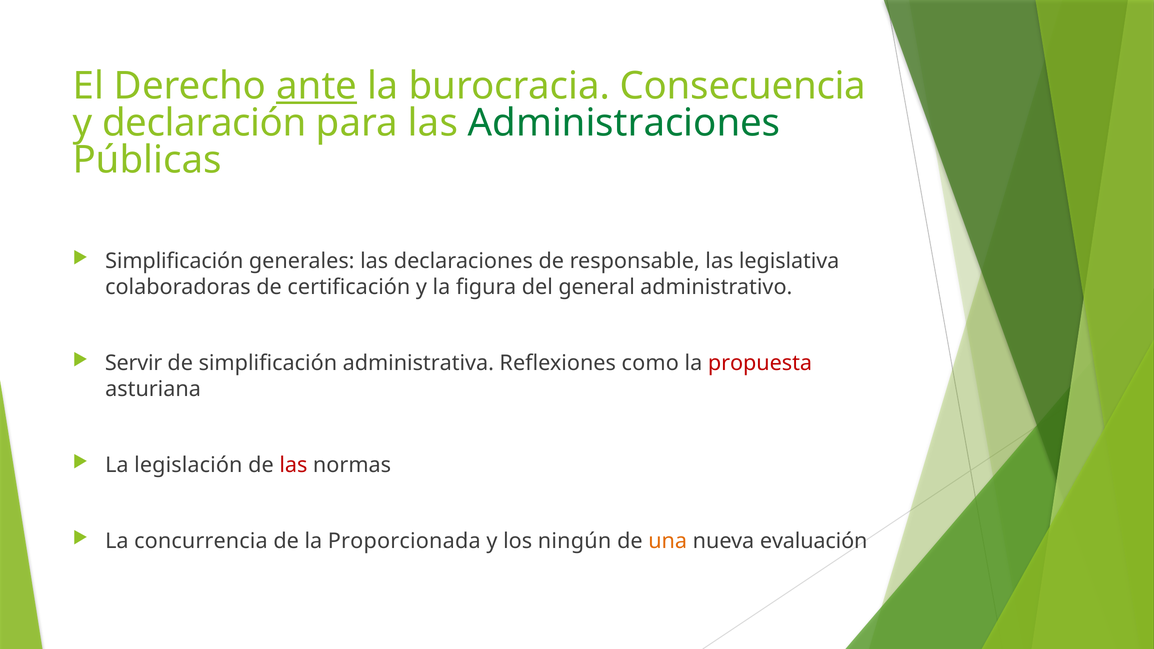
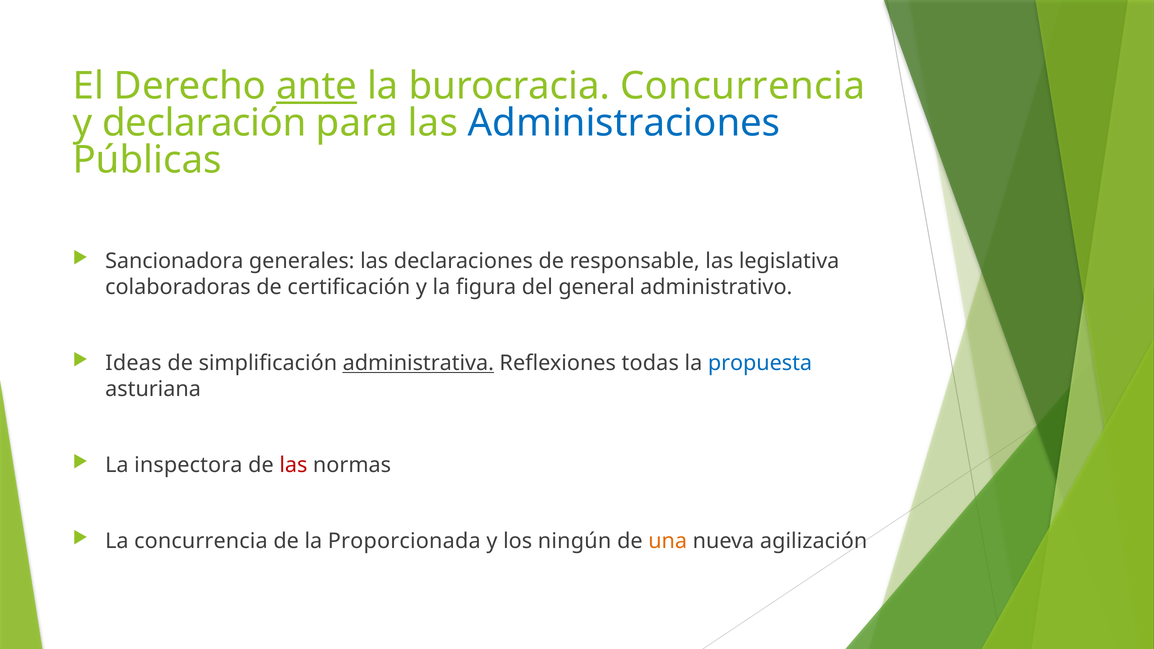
burocracia Consecuencia: Consecuencia -> Concurrencia (743, 86)
Administraciones colour: green -> blue (624, 123)
Simplificación: Simplificación -> Sancionadora (174, 261)
Servir: Servir -> Ideas (133, 363)
administrativa underline: none -> present (418, 363)
como: como -> todas (650, 363)
propuesta colour: red -> blue (760, 363)
legislación: legislación -> inspectora (188, 465)
evaluación: evaluación -> agilización (814, 541)
